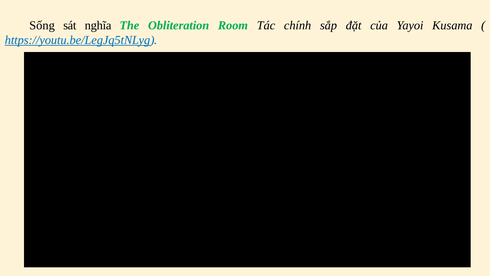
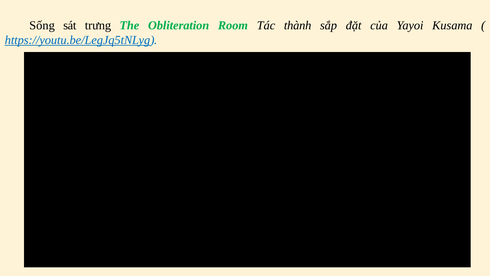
nghĩa: nghĩa -> trưng (98, 25)
chính: chính -> thành (298, 25)
